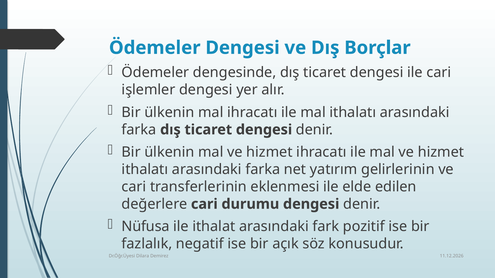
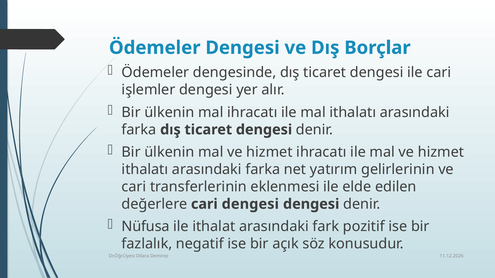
cari durumu: durumu -> dengesi (250, 204)
